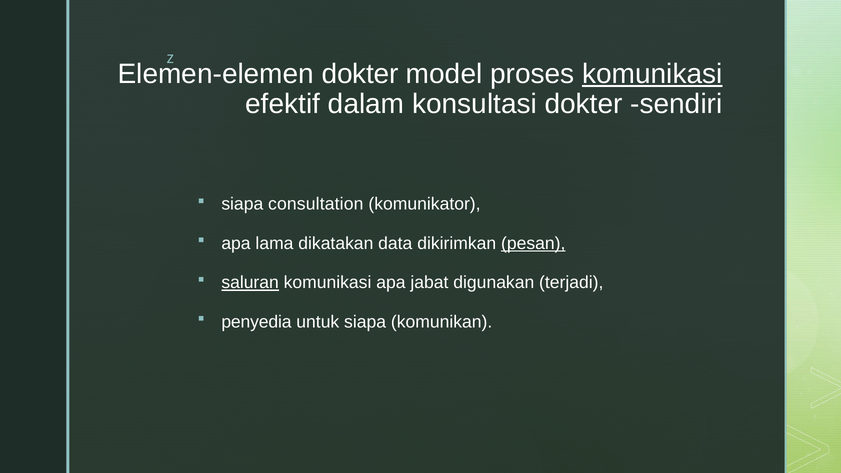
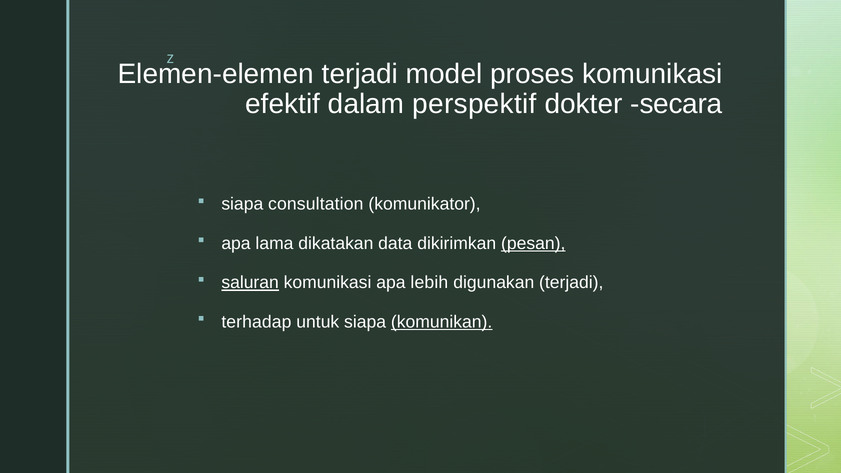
dokter: dokter -> terjadi (360, 74)
komunikasi underline: present -> none (652, 74)
konsultasi: konsultasi -> perspektif (474, 104)
sendiri: sendiri -> secara (676, 104)
jabat: jabat -> lebih (429, 283)
penyedia: penyedia -> terhadap (256, 322)
komunikan underline: none -> present (442, 322)
